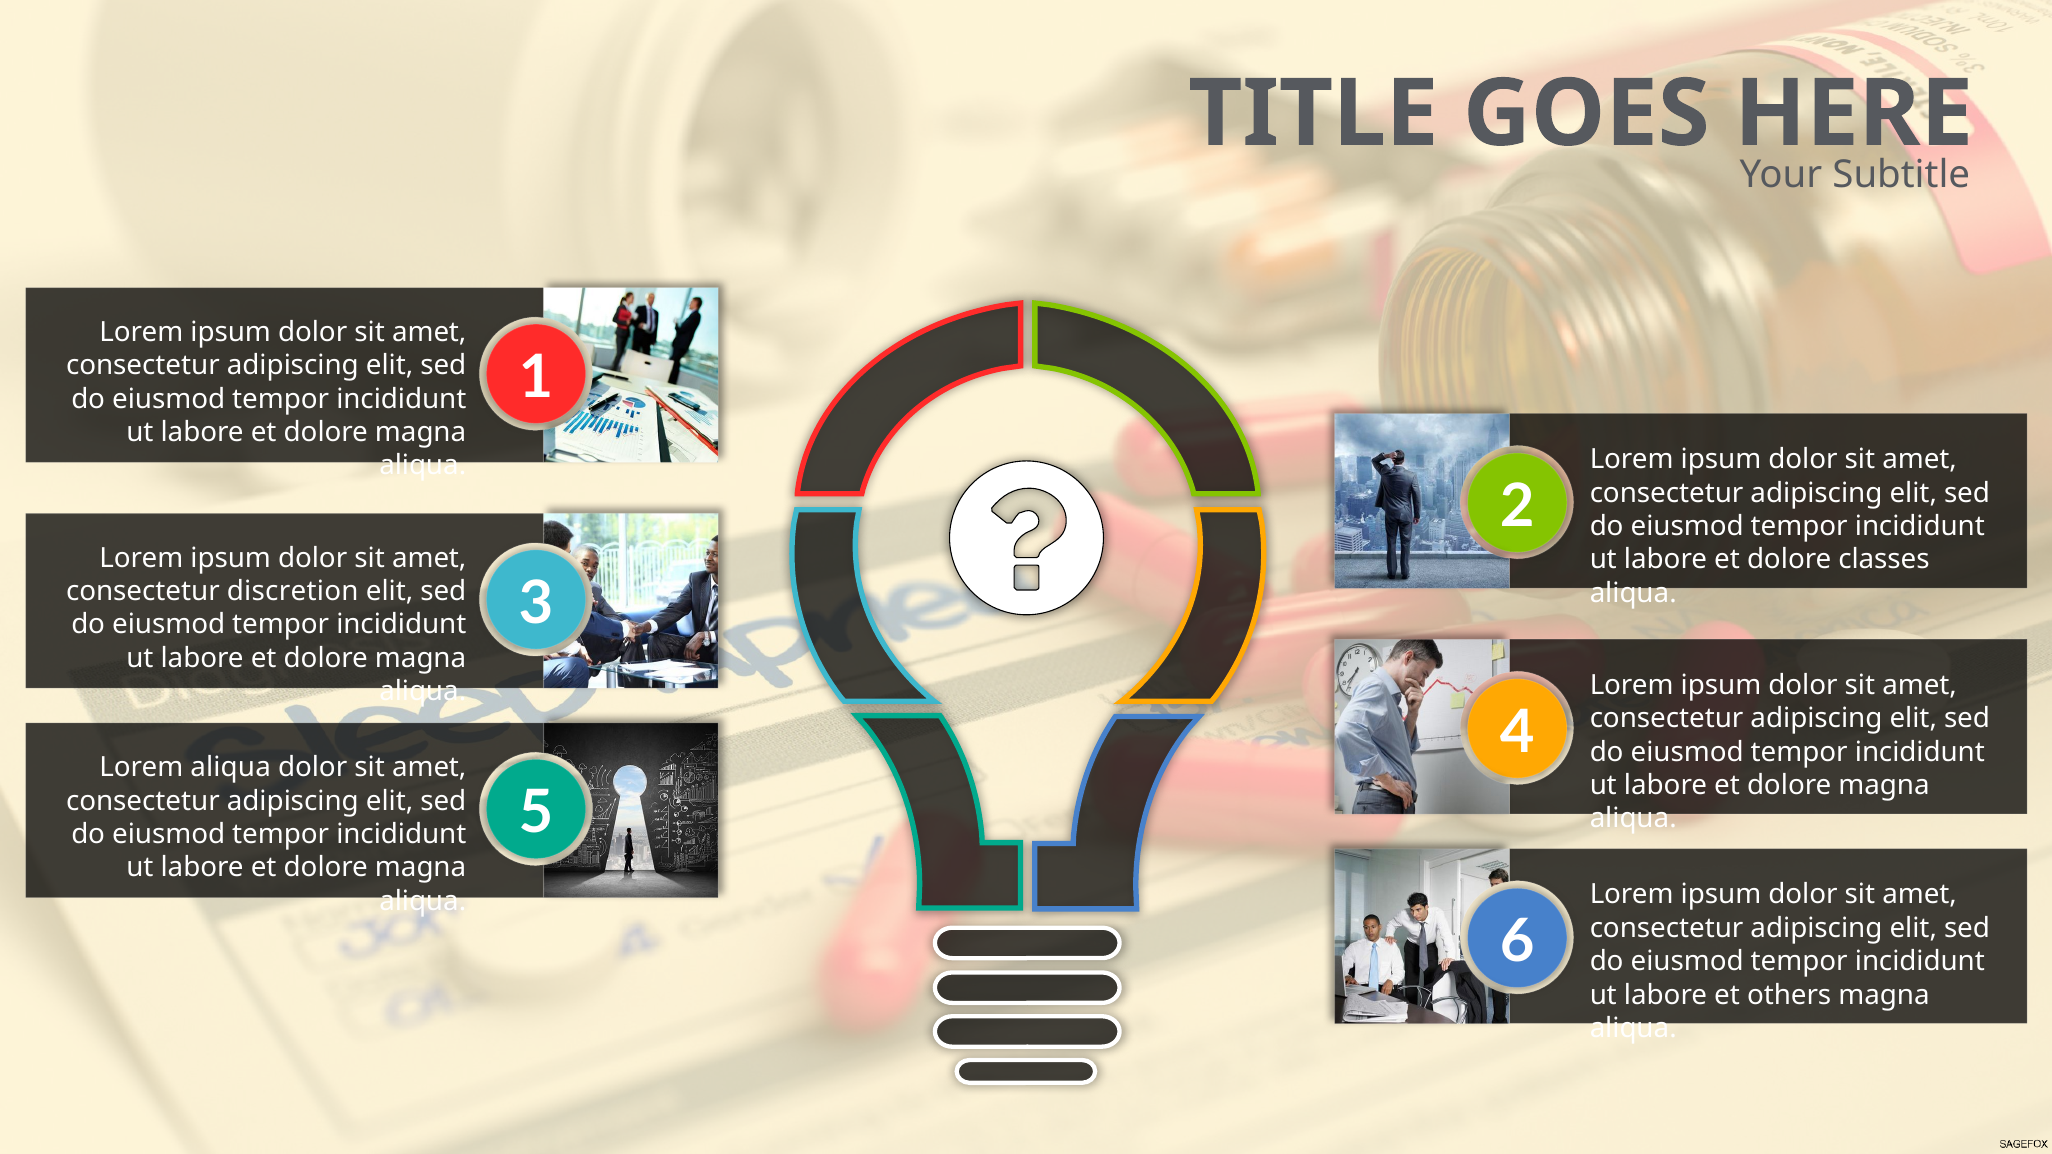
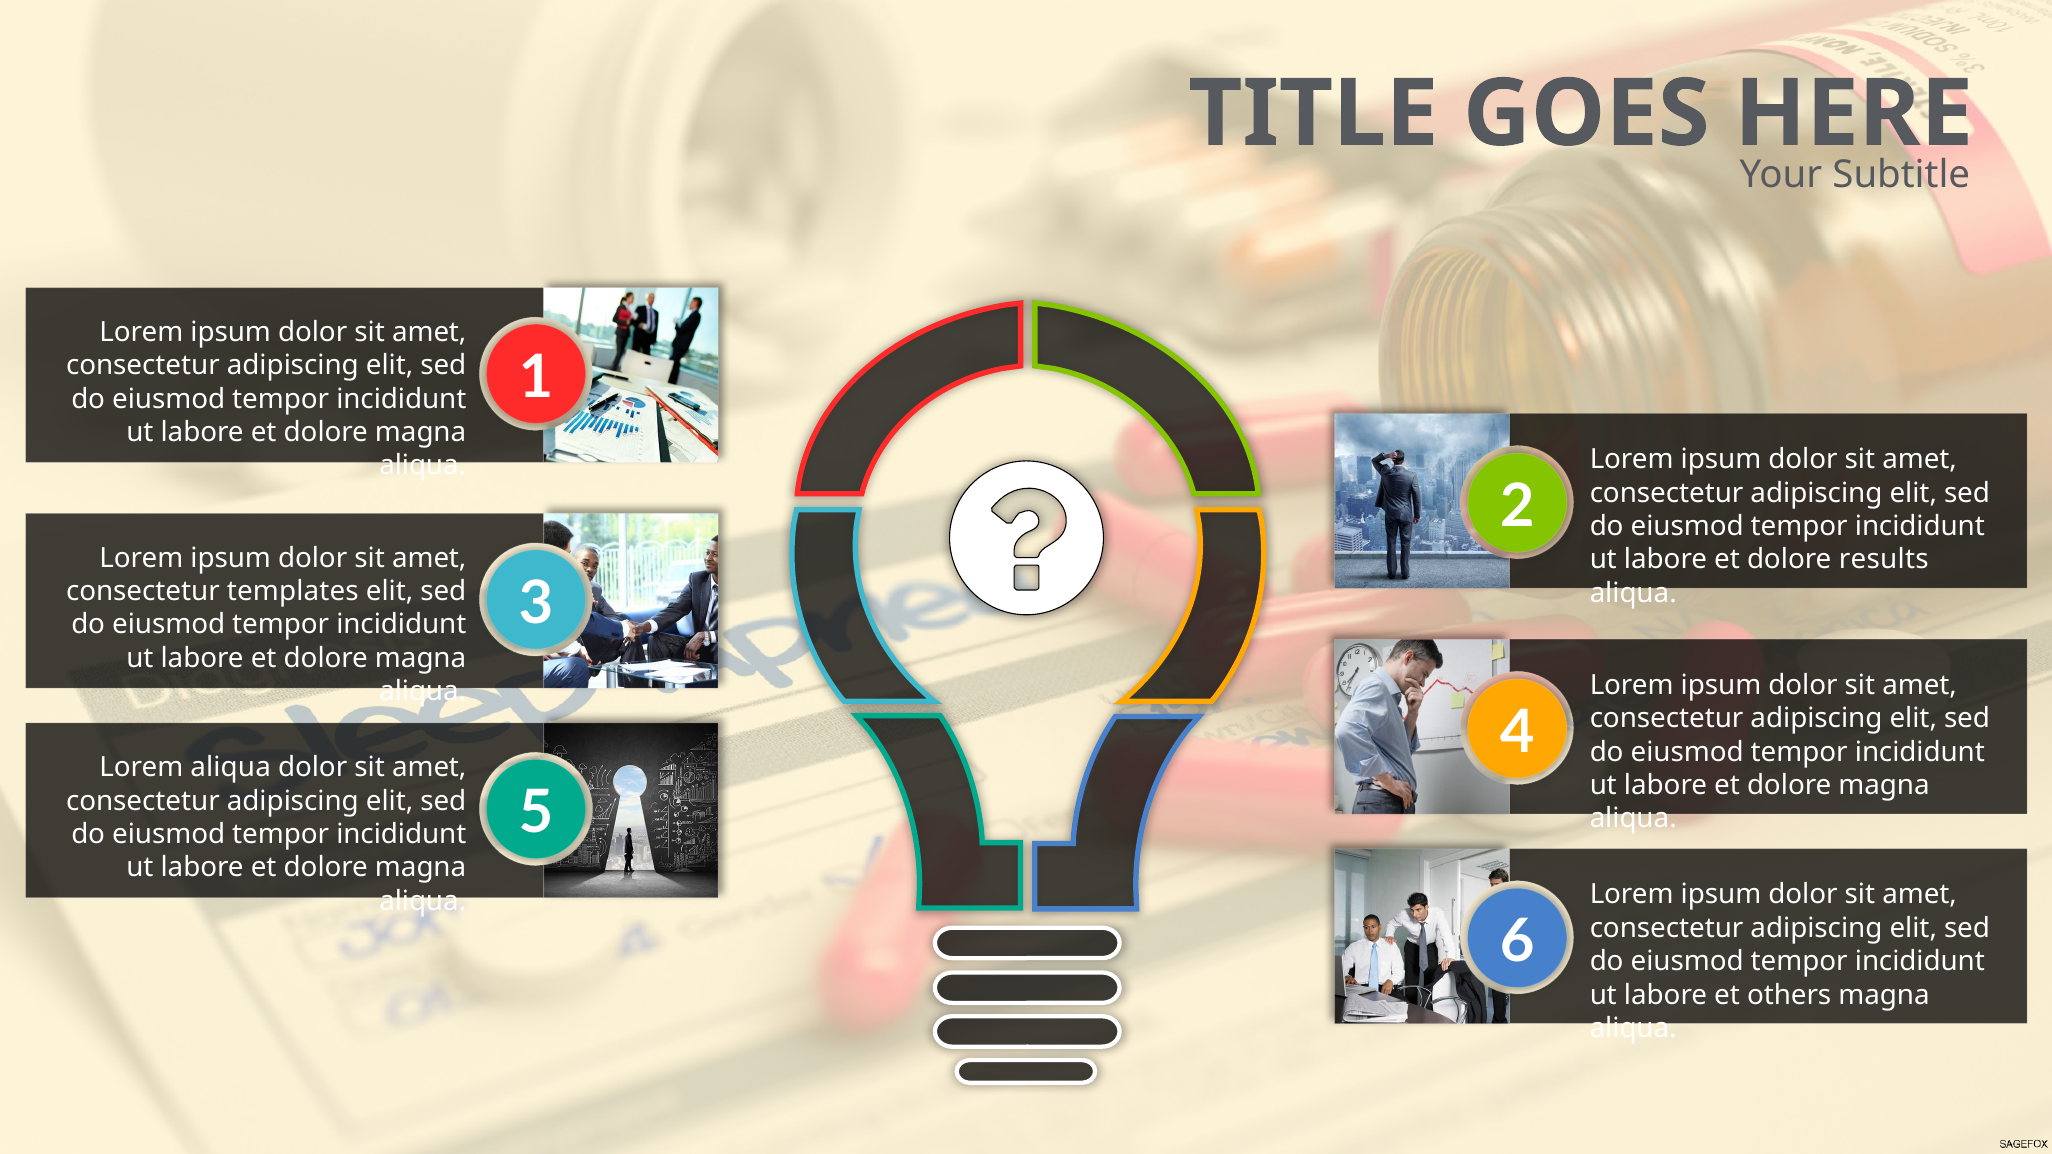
classes: classes -> results (1884, 560)
discretion: discretion -> templates (293, 592)
